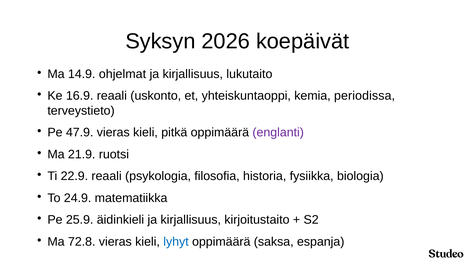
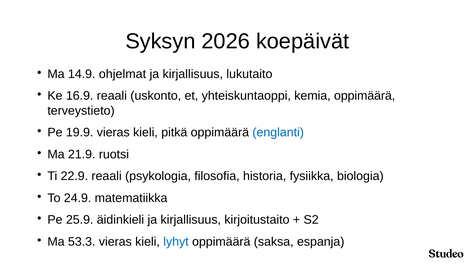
kemia periodissa: periodissa -> oppimäärä (365, 96)
47.9: 47.9 -> 19.9 (80, 133)
englanti colour: purple -> blue (278, 133)
72.8: 72.8 -> 53.3 (82, 242)
